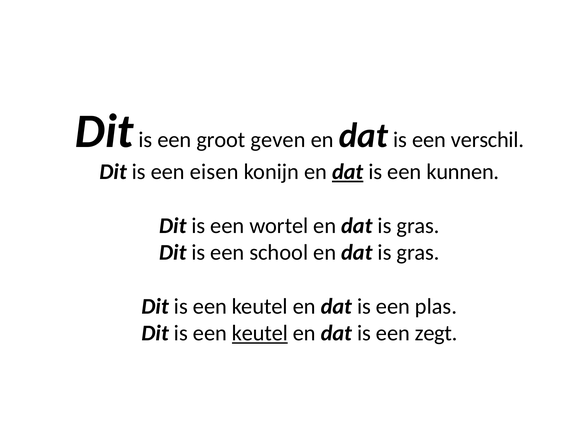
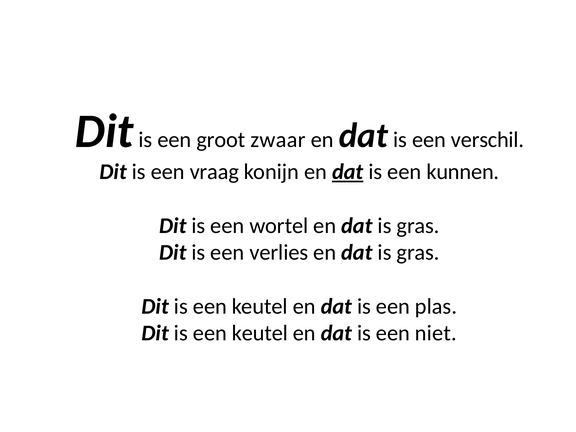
geven: geven -> zwaar (278, 140)
eisen: eisen -> vraag (214, 172)
school: school -> verlies (279, 253)
keutel underline: present -> none (260, 333)
zegt: zegt -> niet (436, 333)
